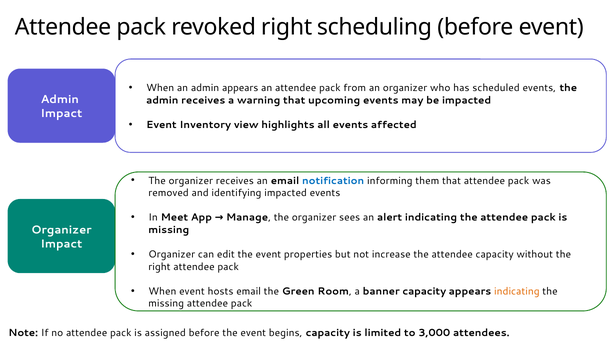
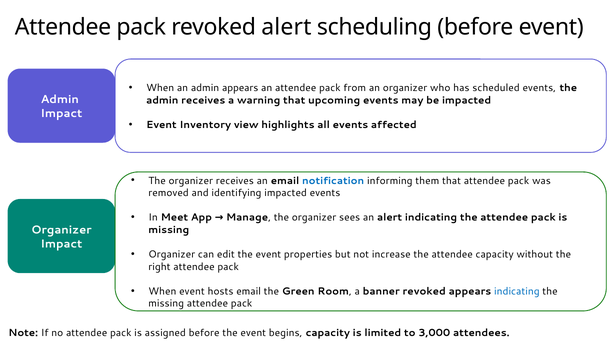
revoked right: right -> alert (286, 27)
banner capacity: capacity -> revoked (424, 291)
indicating colour: orange -> blue (517, 291)
